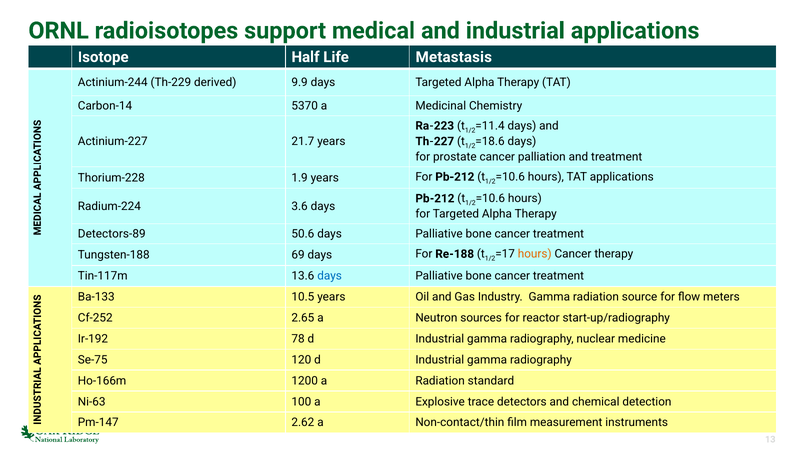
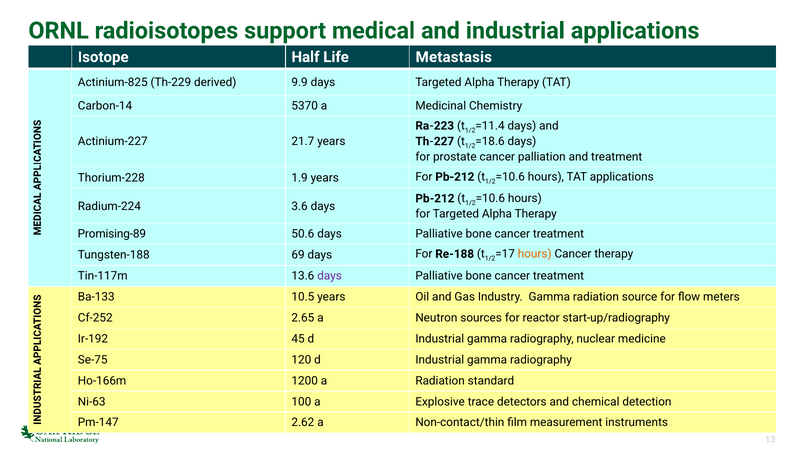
Actinium-244: Actinium-244 -> Actinium-825 (113, 82)
Detectors-89: Detectors-89 -> Promising-89 (112, 234)
days colour: blue -> purple (330, 276)
78: 78 -> 45 (298, 339)
